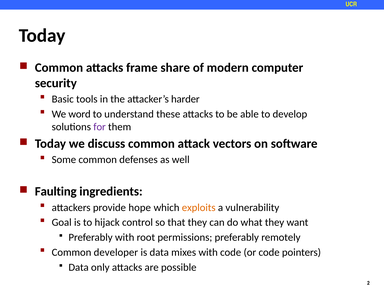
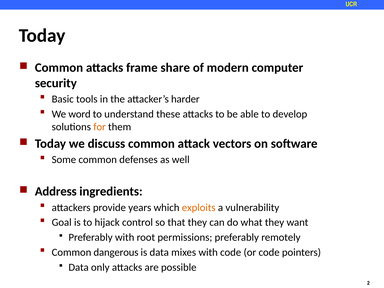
for colour: purple -> orange (100, 127)
Faulting: Faulting -> Address (56, 191)
hope: hope -> years (140, 208)
developer: developer -> dangerous (116, 252)
